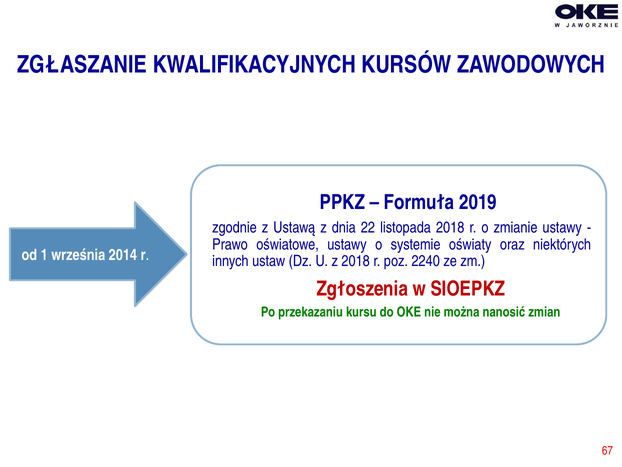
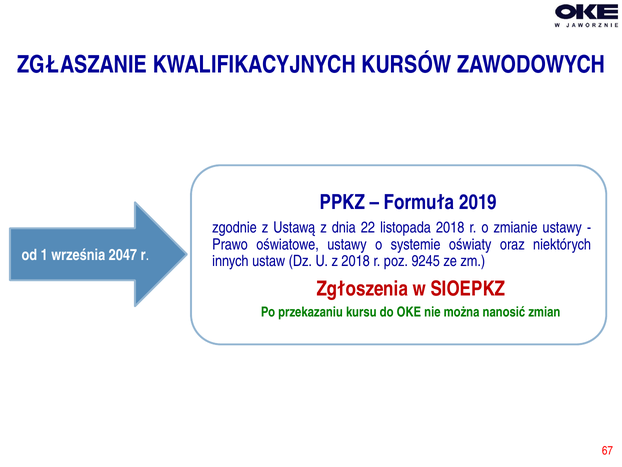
2014: 2014 -> 2047 (123, 255)
2240: 2240 -> 9245 (426, 261)
